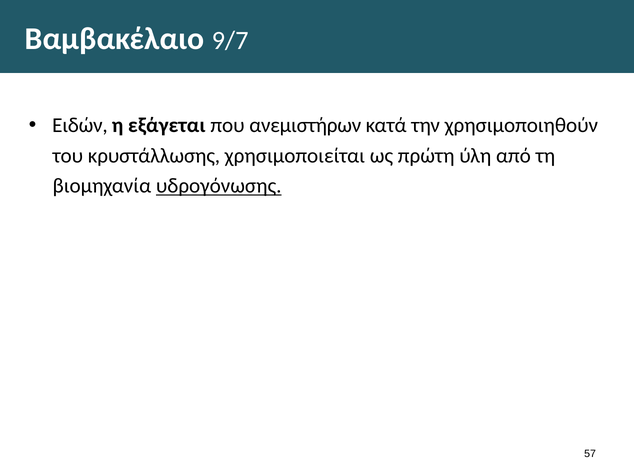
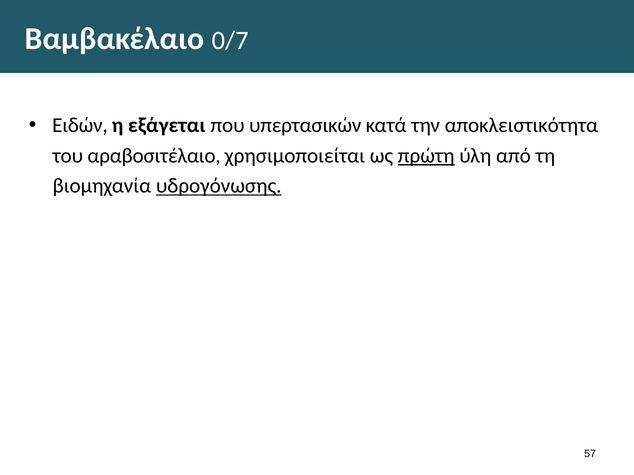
9/7: 9/7 -> 0/7 (230, 40)
ανεμιστήρων: ανεμιστήρων -> υπερτασικών (305, 125)
χρησιμοποιηθούν: χρησιμοποιηθούν -> αποκλειστικότητα (521, 125)
κρυστάλλωσης: κρυστάλλωσης -> αραβοσιτέλαιο (154, 156)
πρώτη underline: none -> present (426, 156)
